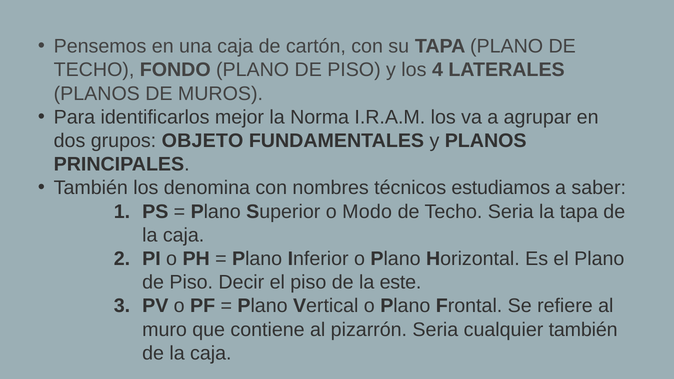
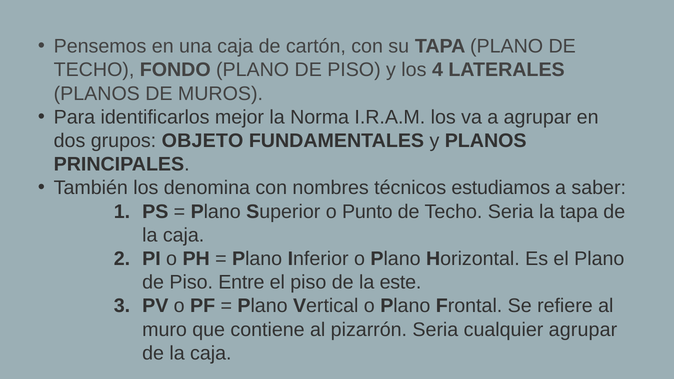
Modo: Modo -> Punto (367, 212)
Decir: Decir -> Entre (241, 282)
cualquier también: también -> agrupar (583, 330)
